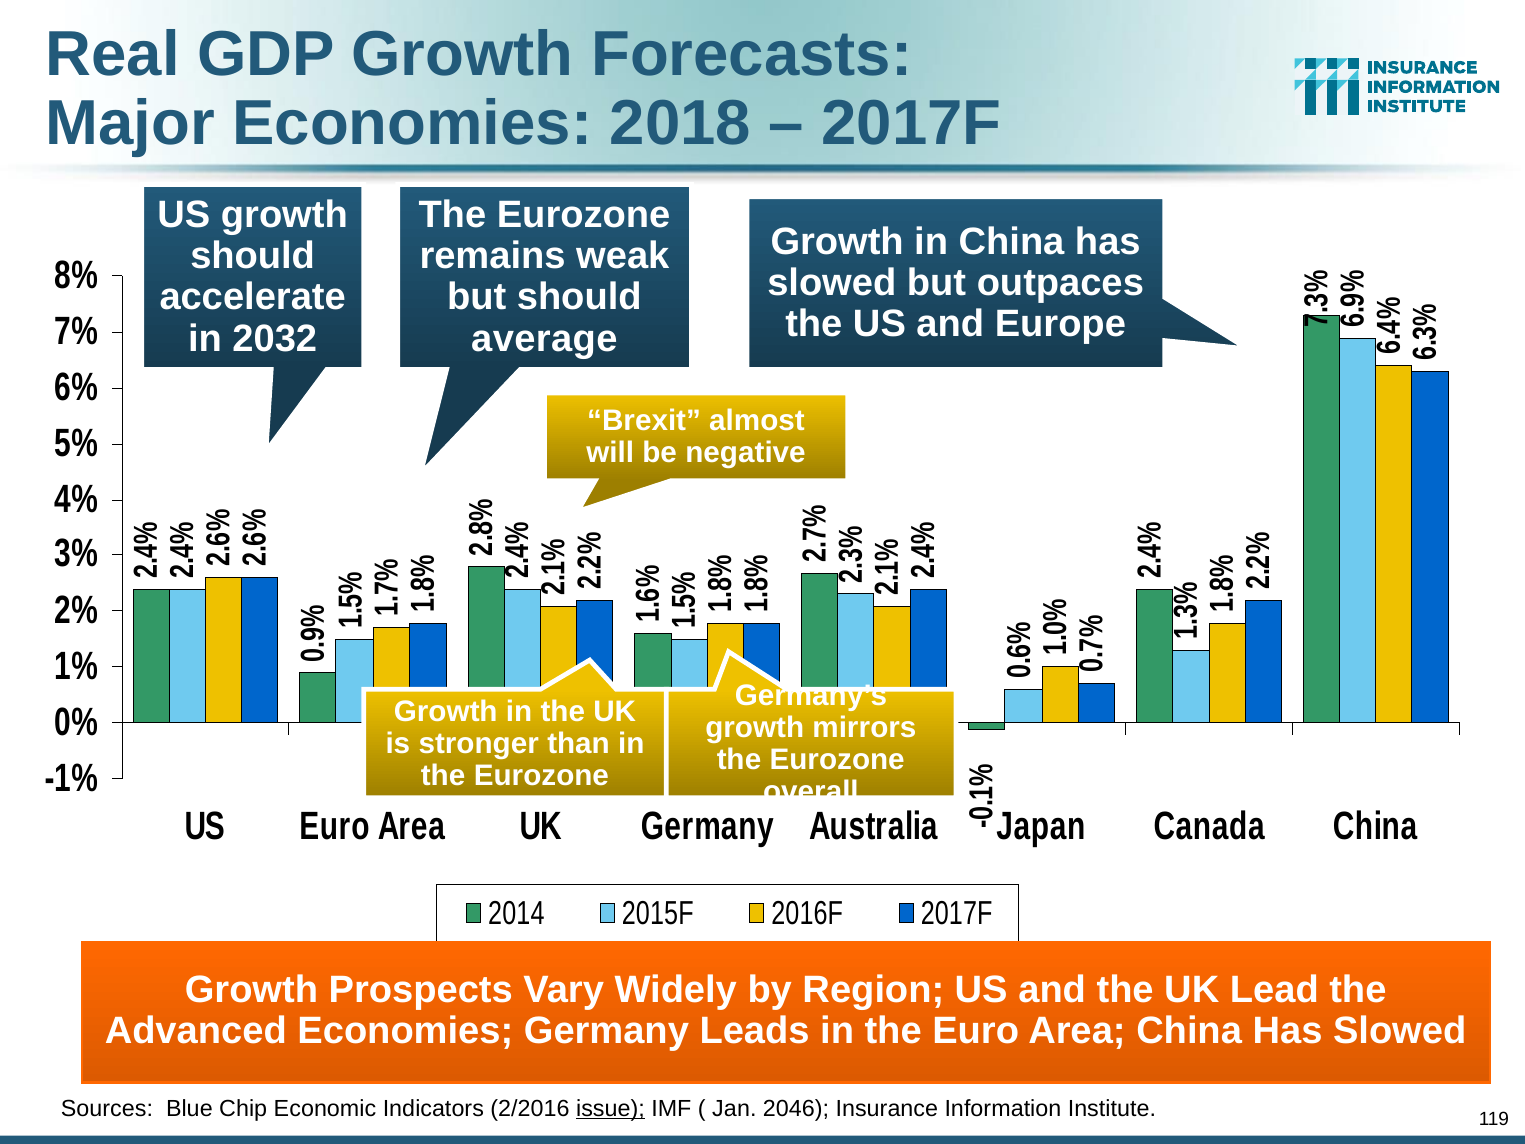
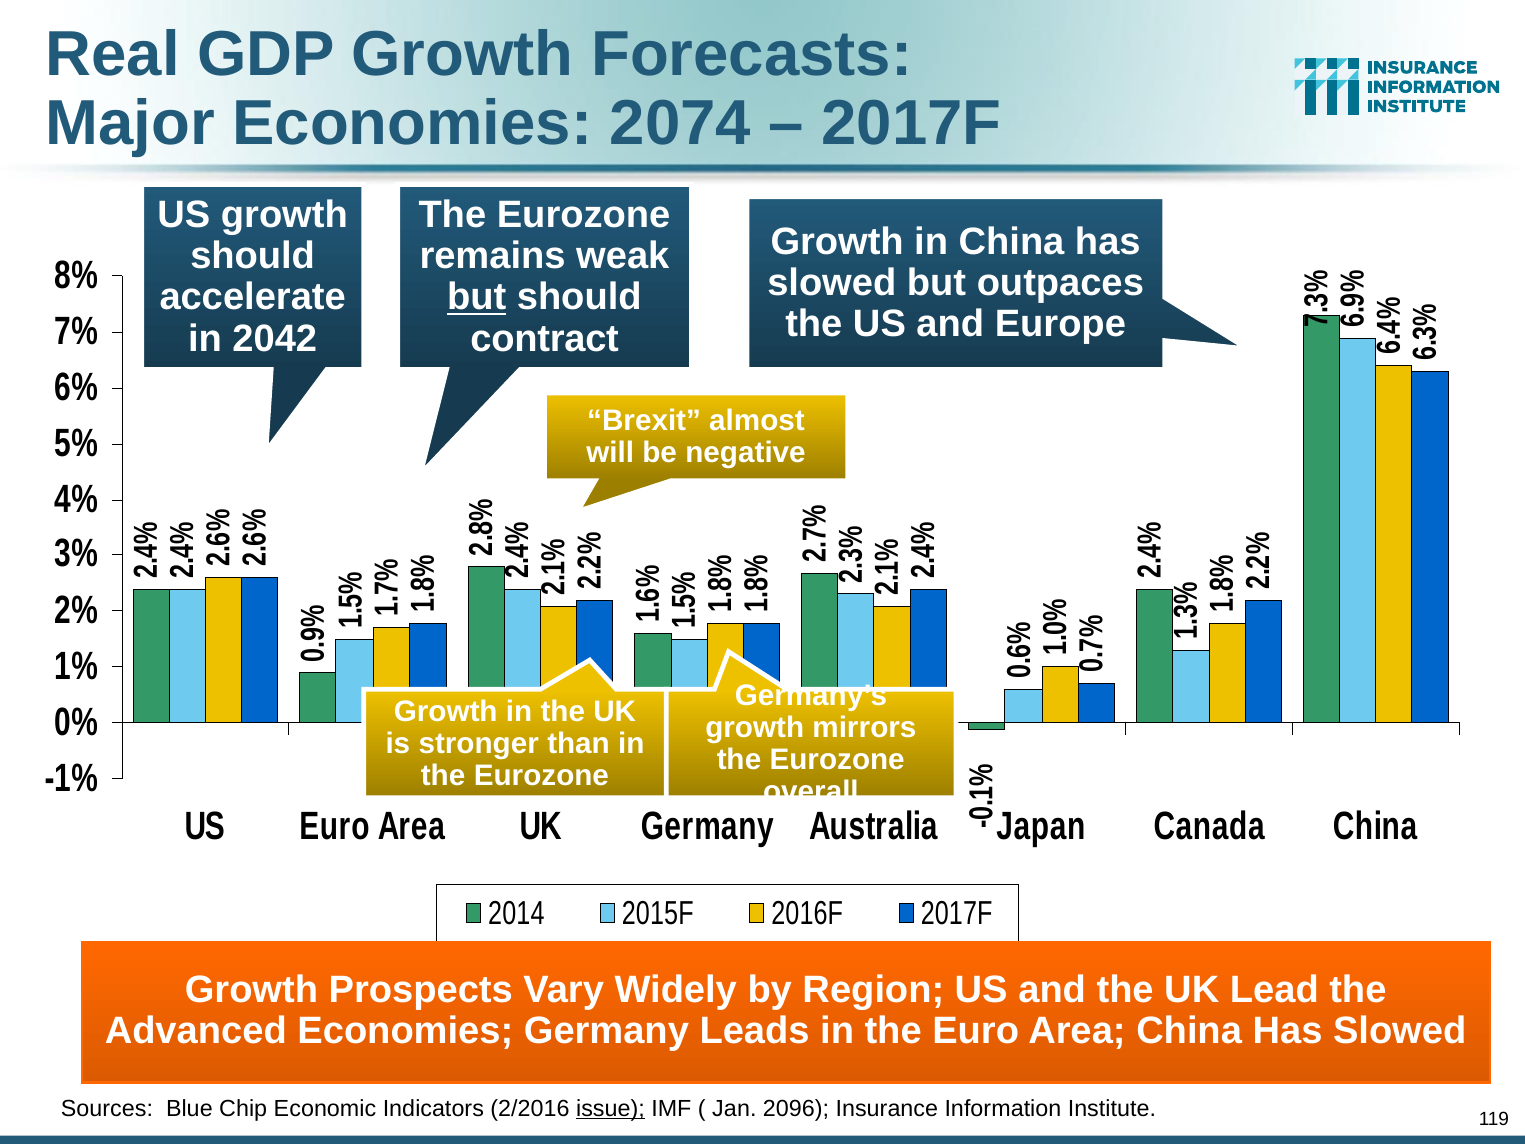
2018: 2018 -> 2074 (680, 123)
but underline: none -> present (477, 297)
2032: 2032 -> 2042 (275, 339)
average: average -> contract (545, 339)
2046: 2046 -> 2096 (796, 1108)
